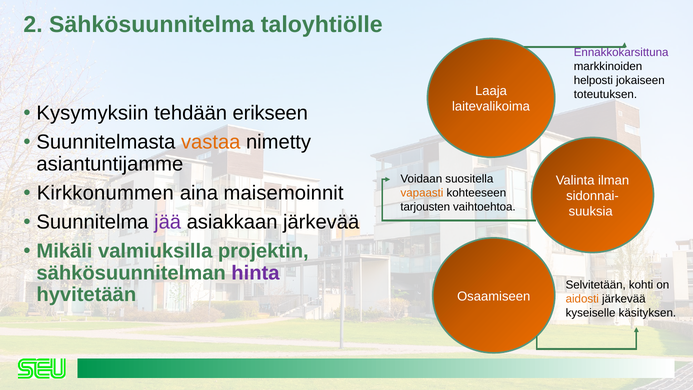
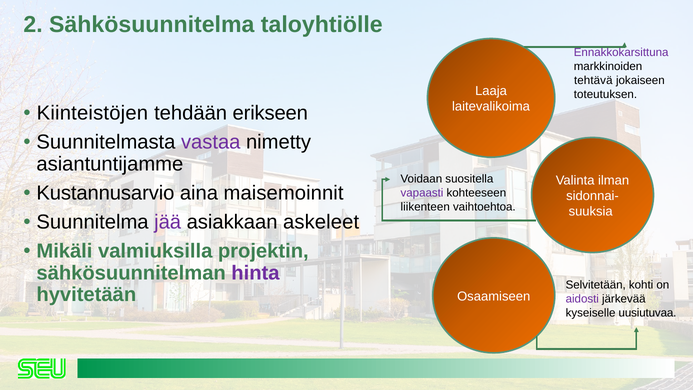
helposti: helposti -> tehtävä (593, 80)
Kysymyksiin: Kysymyksiin -> Kiinteistöjen (92, 113)
vastaa colour: orange -> purple (211, 142)
Kirkkonummen: Kirkkonummen -> Kustannusarvio (105, 193)
vapaasti colour: orange -> purple (422, 193)
tarjousten: tarjousten -> liikenteen (425, 207)
asiakkaan järkevää: järkevää -> askeleet (321, 222)
aidosti colour: orange -> purple (582, 299)
käsityksen: käsityksen -> uusiutuvaa (648, 313)
